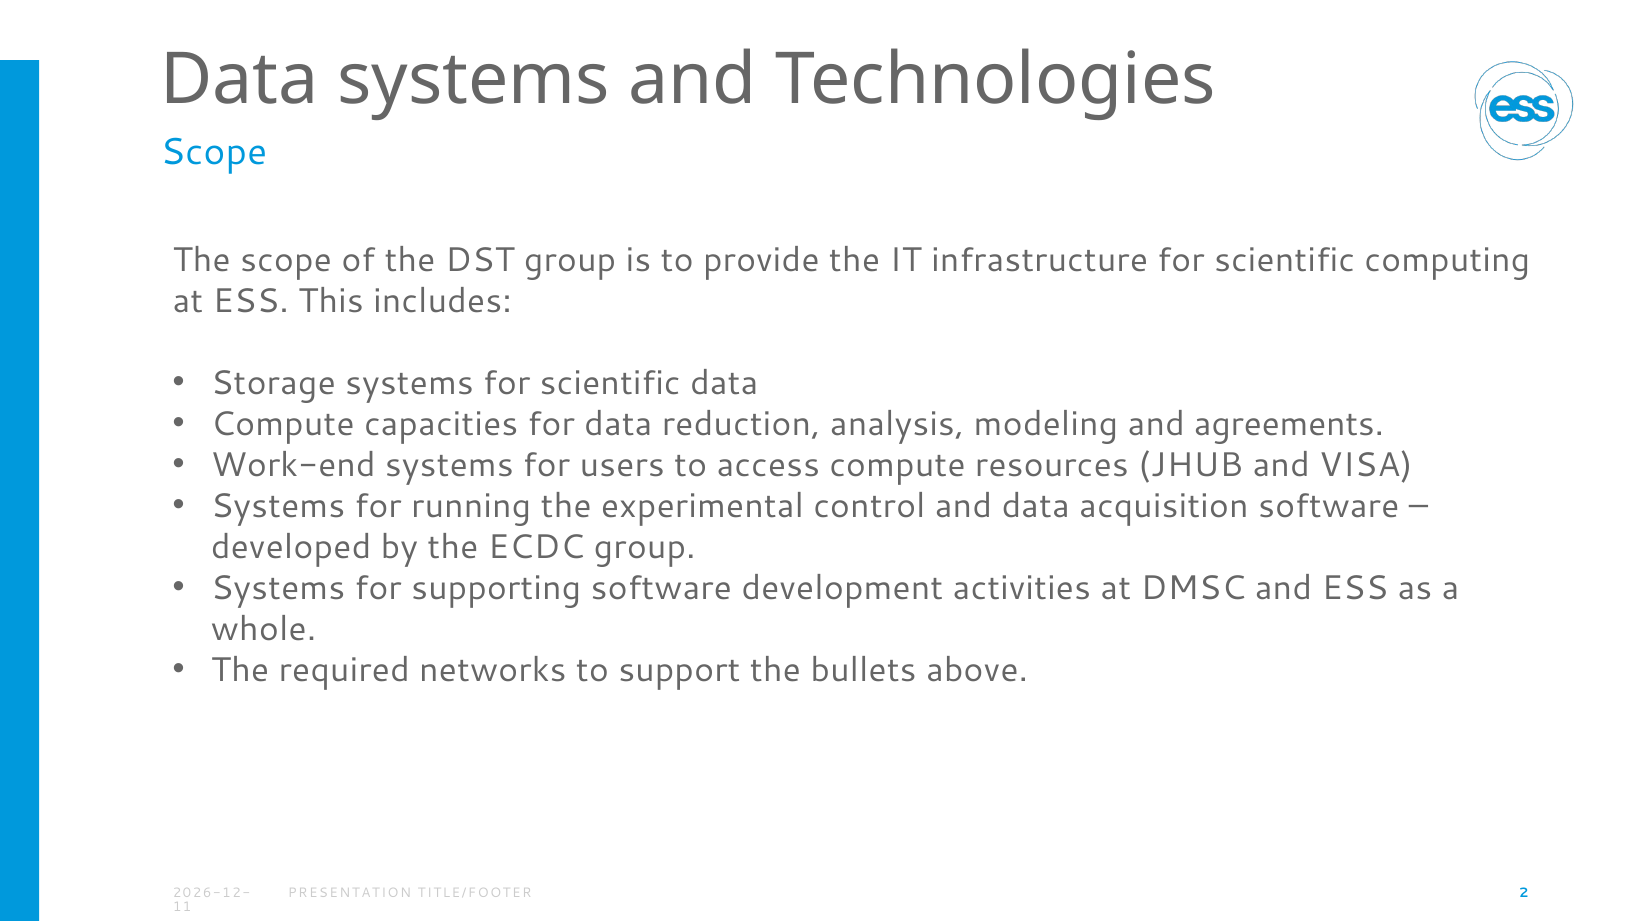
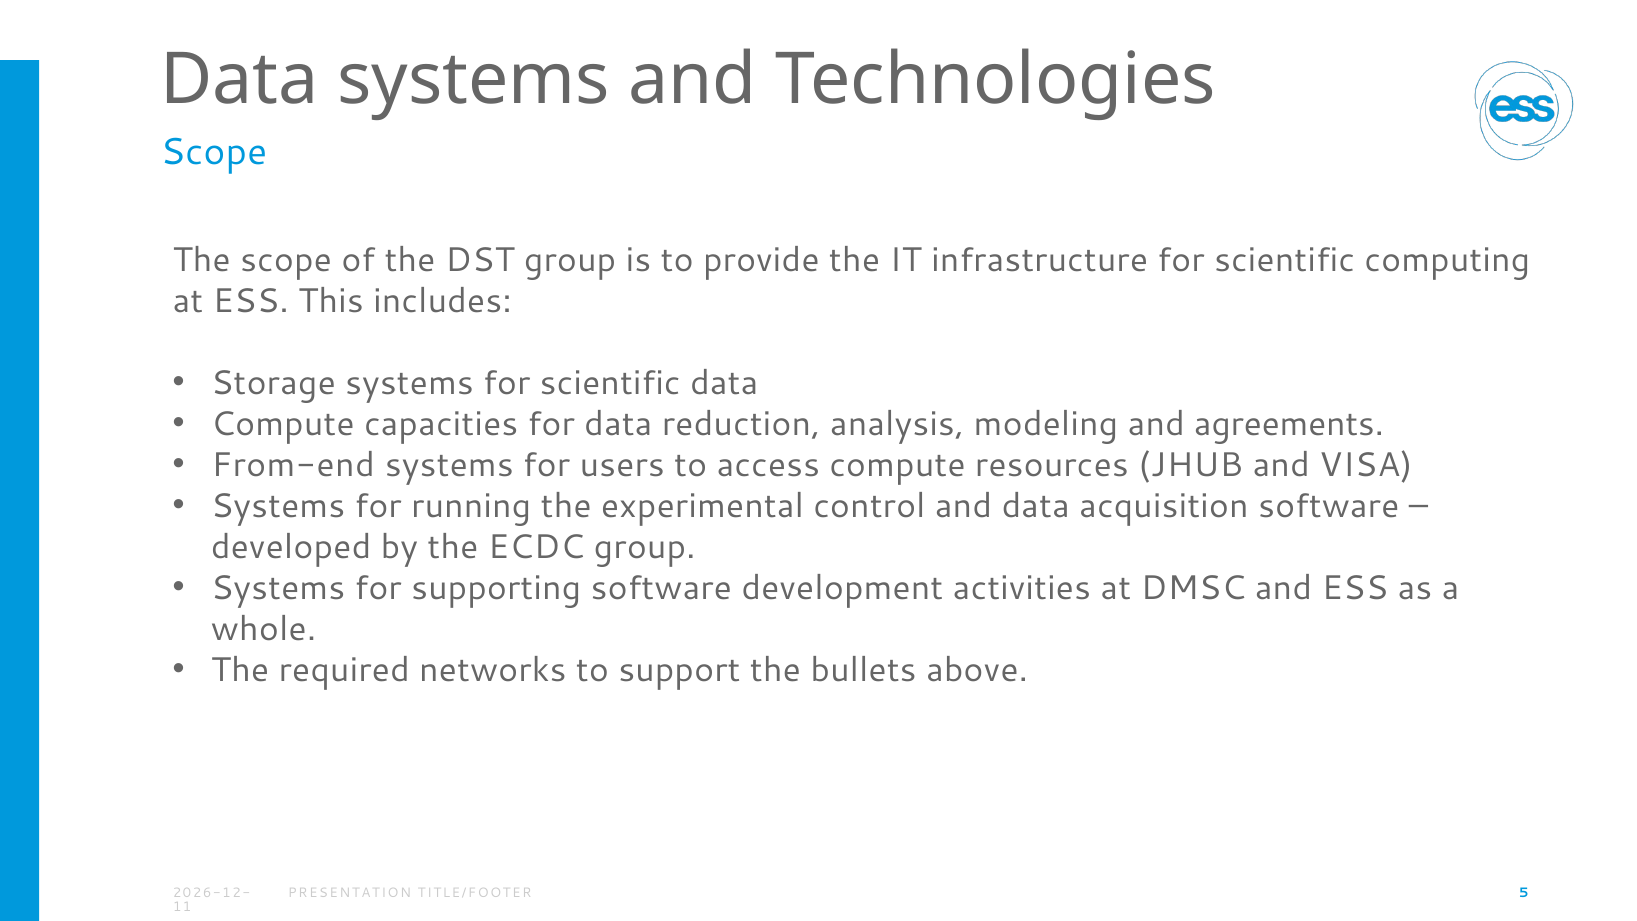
Work-end: Work-end -> From-end (293, 465)
2: 2 -> 5 (1524, 893)
